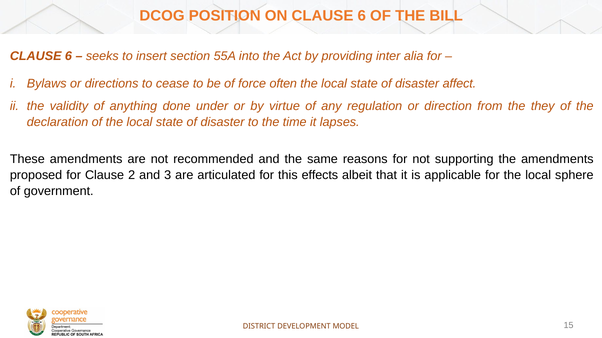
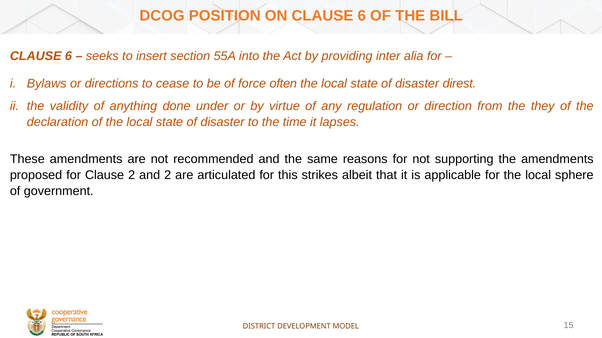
affect: affect -> direst (459, 84)
and 3: 3 -> 2 (168, 176)
effects: effects -> strikes (320, 176)
